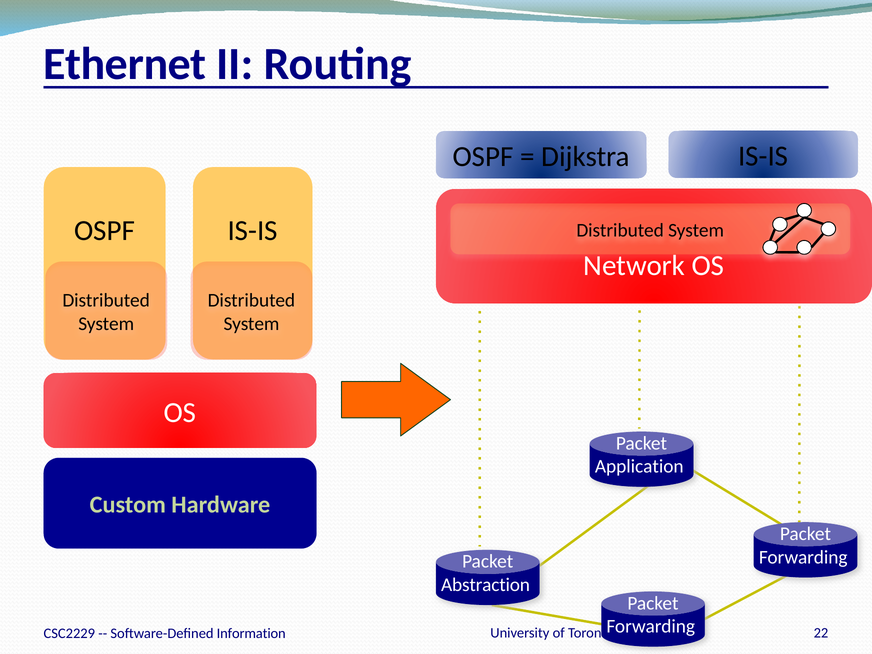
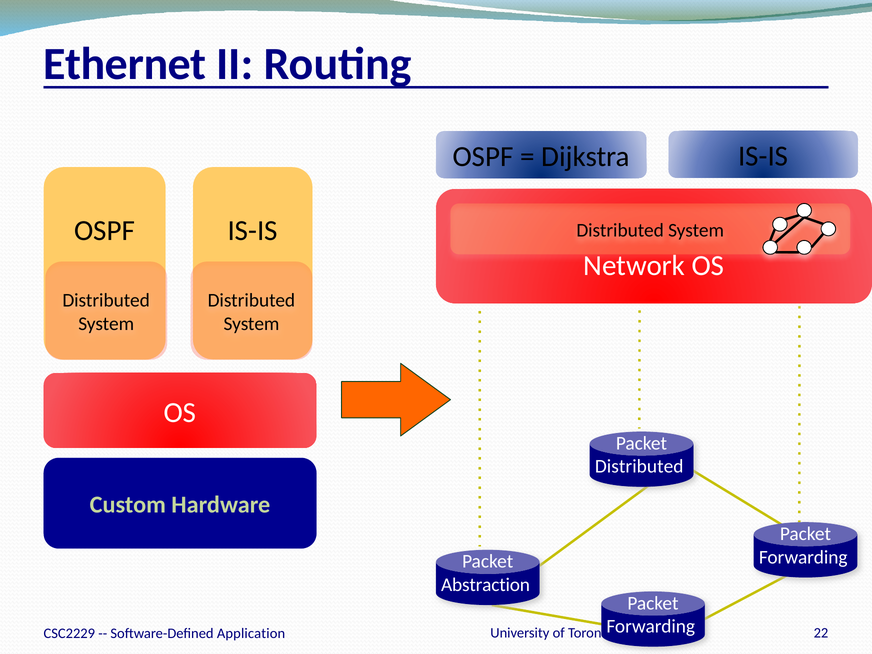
Application: Application -> Distributed (639, 467)
Information: Information -> Application (251, 633)
